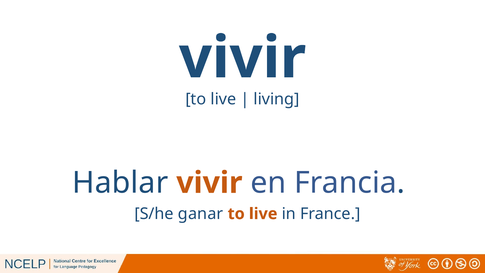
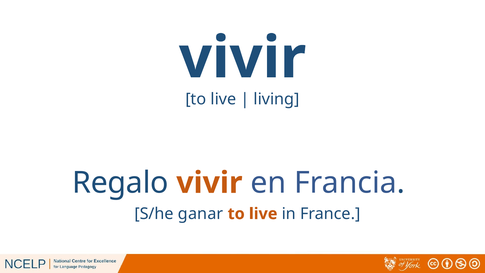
Hablar: Hablar -> Regalo (120, 183)
